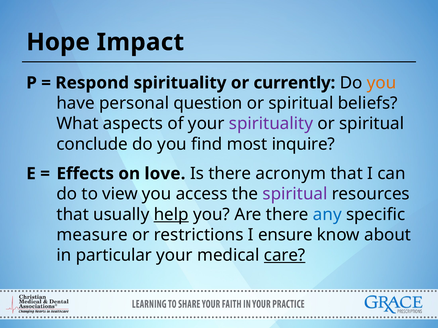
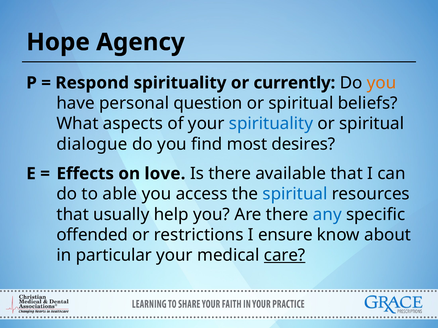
Impact: Impact -> Agency (141, 42)
spirituality colour: purple -> blue (271, 124)
conclude: conclude -> dialogue (92, 144)
inquire: inquire -> desires (303, 144)
acronym: acronym -> available (291, 174)
view: view -> able (120, 194)
spiritual colour: purple -> blue (295, 194)
help underline: present -> none (171, 215)
measure: measure -> offended (92, 235)
